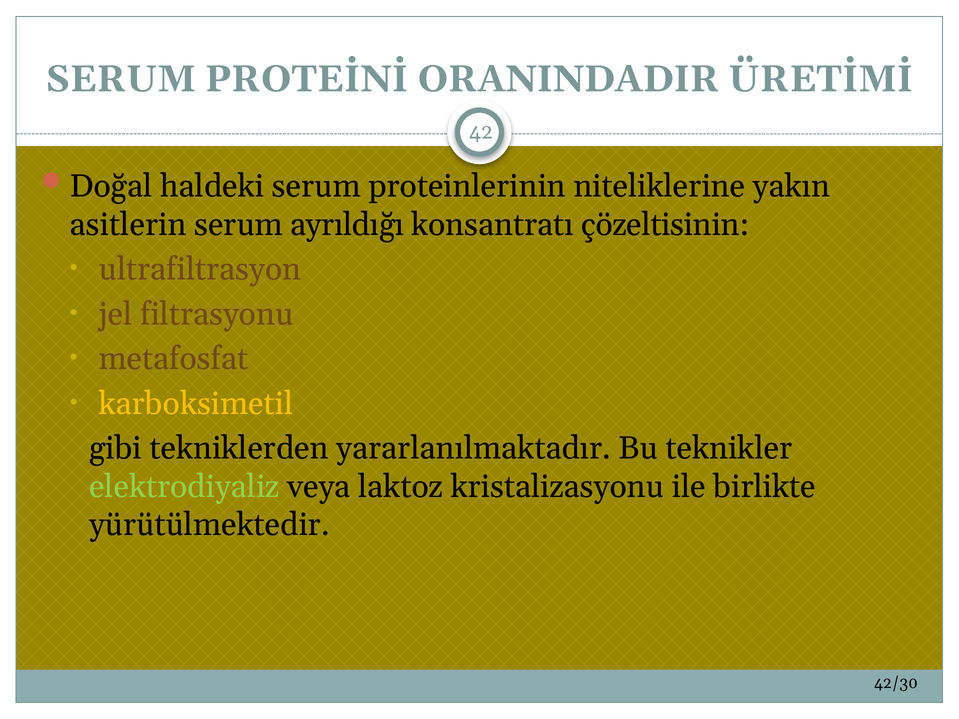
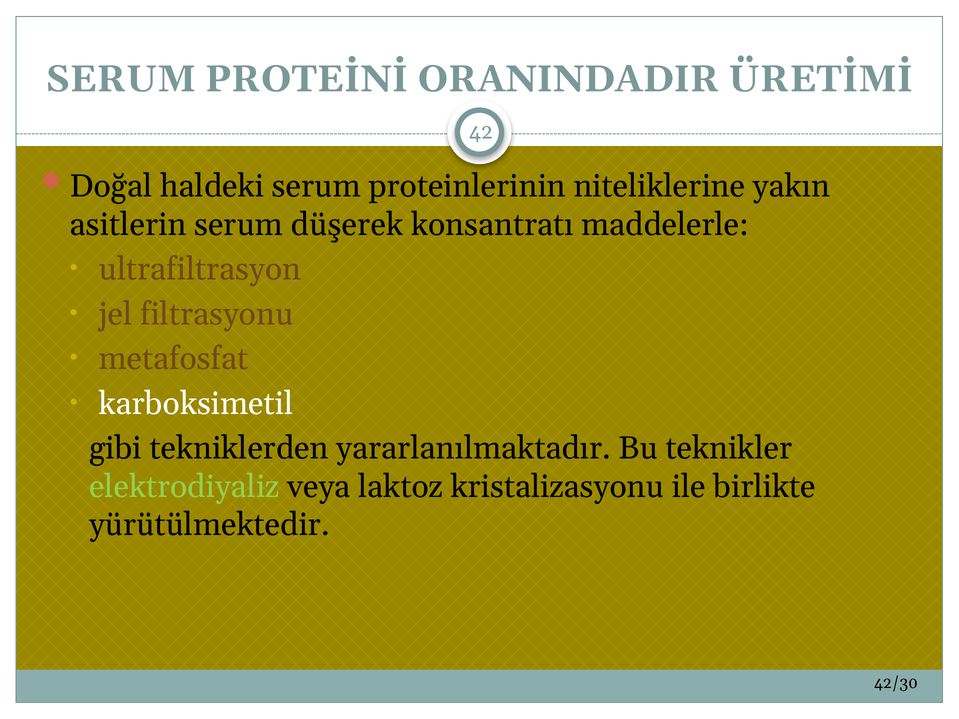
ayrıldığı: ayrıldığı -> düşerek (347, 225)
çözeltisinin: çözeltisinin -> maddelerle (665, 225)
karboksimetil colour: yellow -> white (196, 404)
